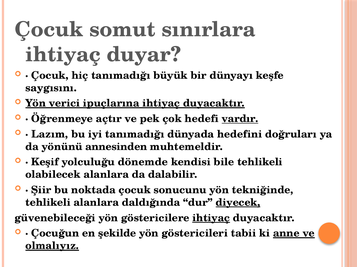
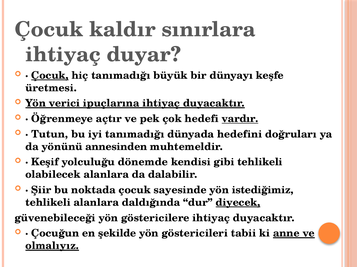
somut: somut -> kaldır (122, 30)
Çocuk underline: none -> present (50, 76)
saygısını: saygısını -> üretmesi (51, 88)
Lazım: Lazım -> Tutun (50, 135)
bile: bile -> gibi (224, 163)
sonucunu: sonucunu -> sayesinde (180, 190)
tekniğinde: tekniğinde -> istediğimiz (263, 190)
ihtiyaç underline: present -> none (211, 218)
